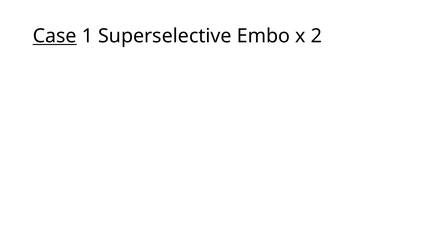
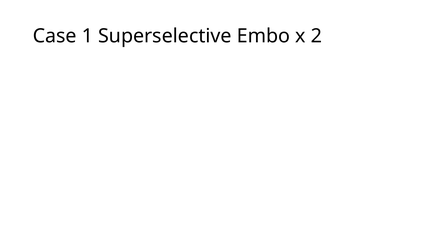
Case underline: present -> none (55, 36)
